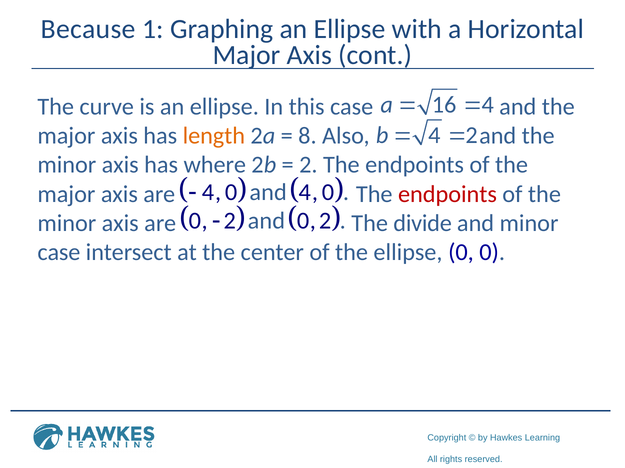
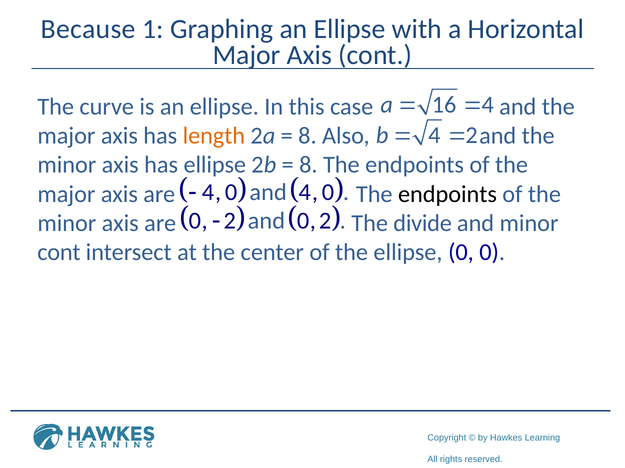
has where: where -> ellipse (215, 165)
2: 2 -> 8 (308, 165)
endpoints colour: red -> black (447, 194)
case: case -> cont (59, 253)
